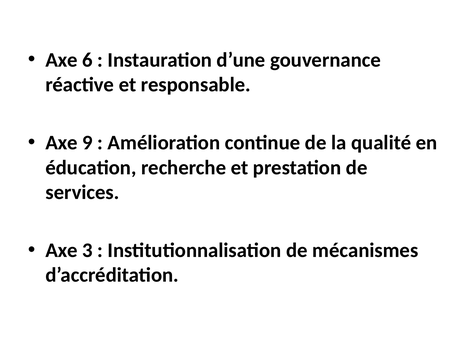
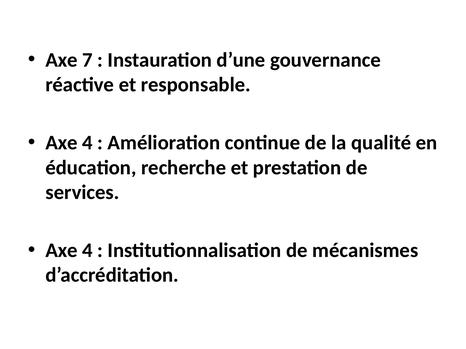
6: 6 -> 7 (87, 60)
9: 9 -> 4 (87, 143)
3: 3 -> 4 (87, 251)
